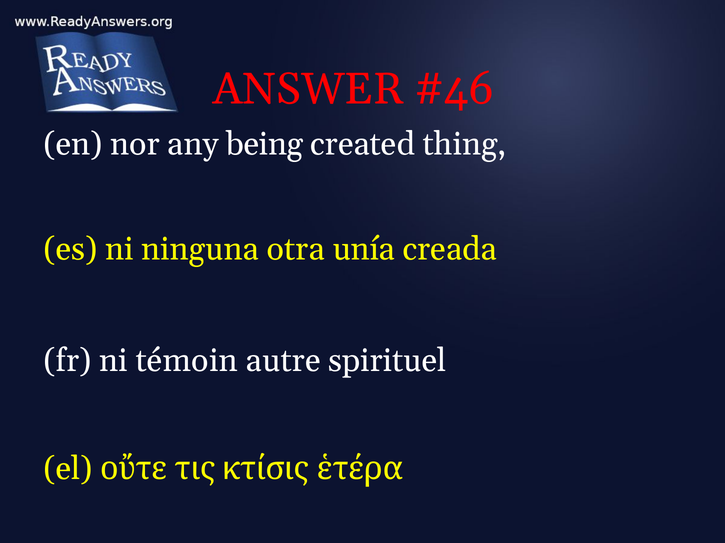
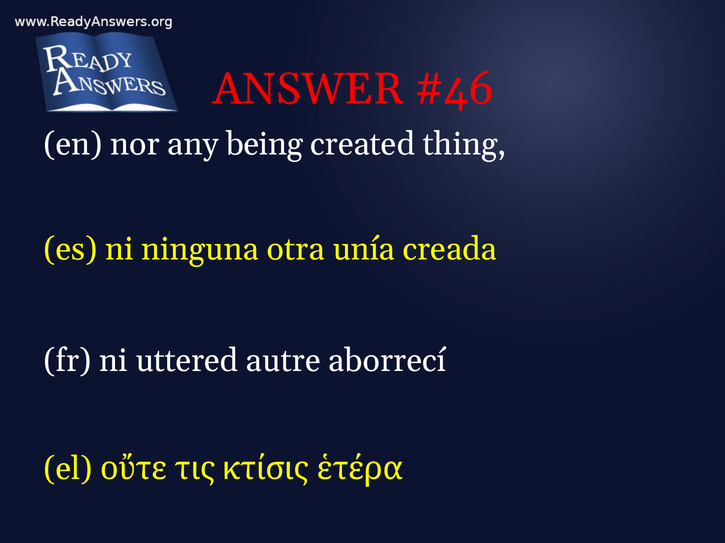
témoin: témoin -> uttered (187, 361)
spirituel: spirituel -> aborrecí (387, 361)
